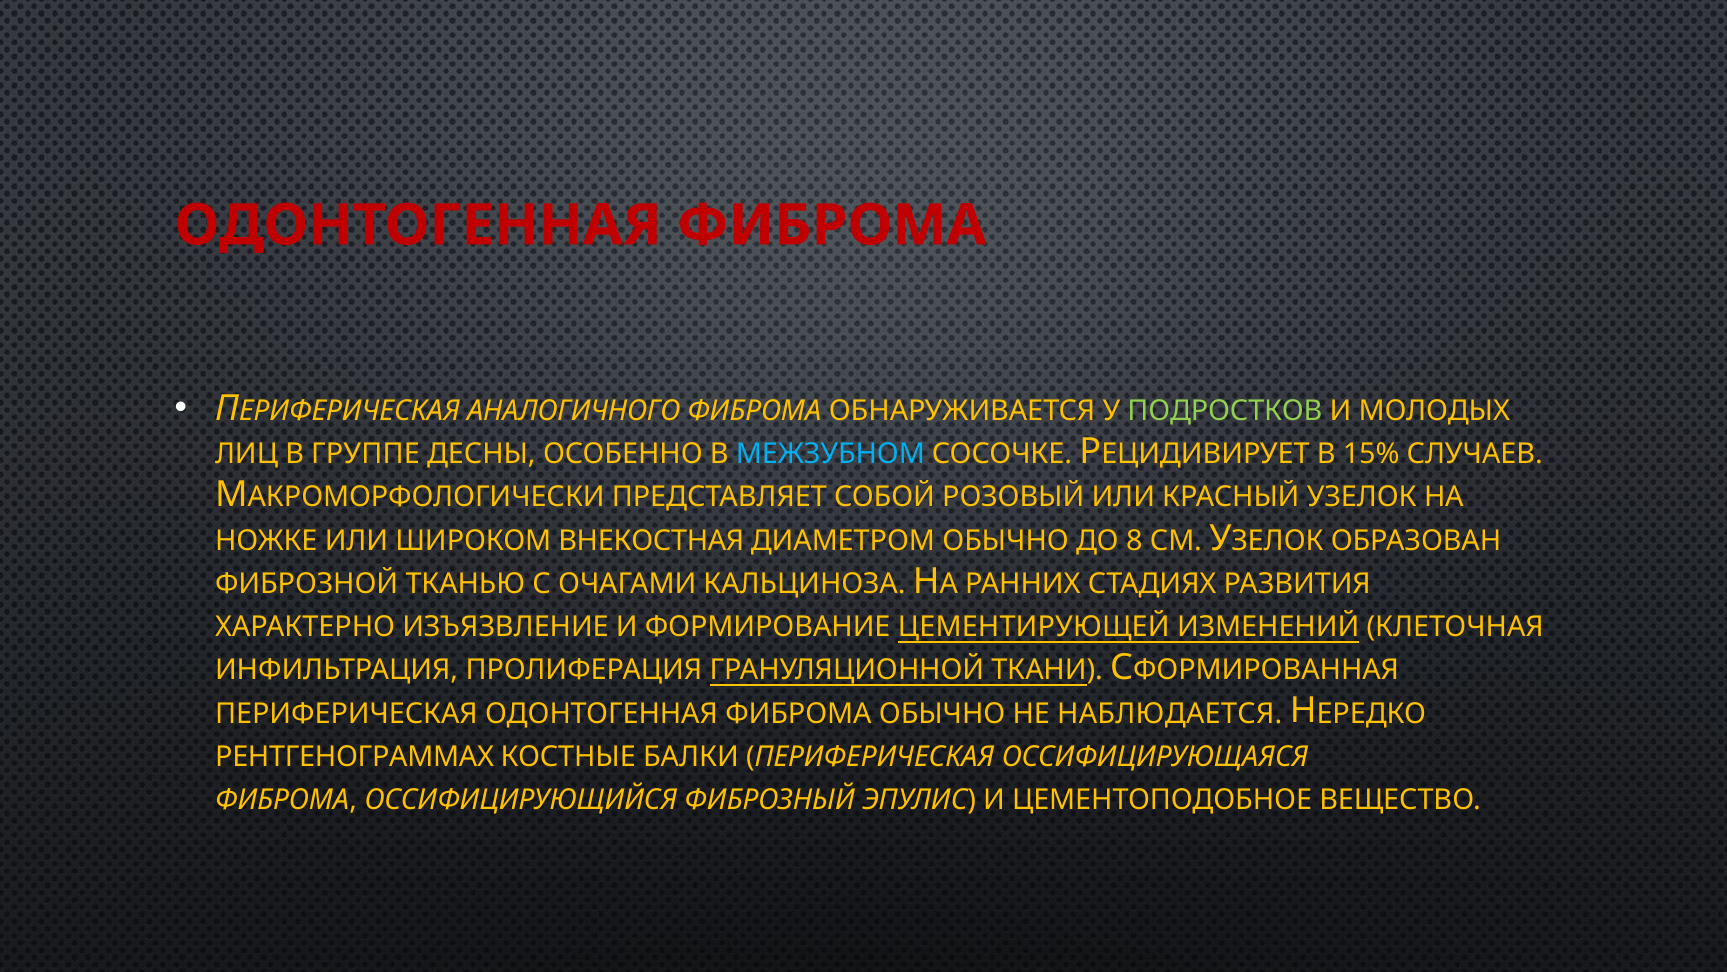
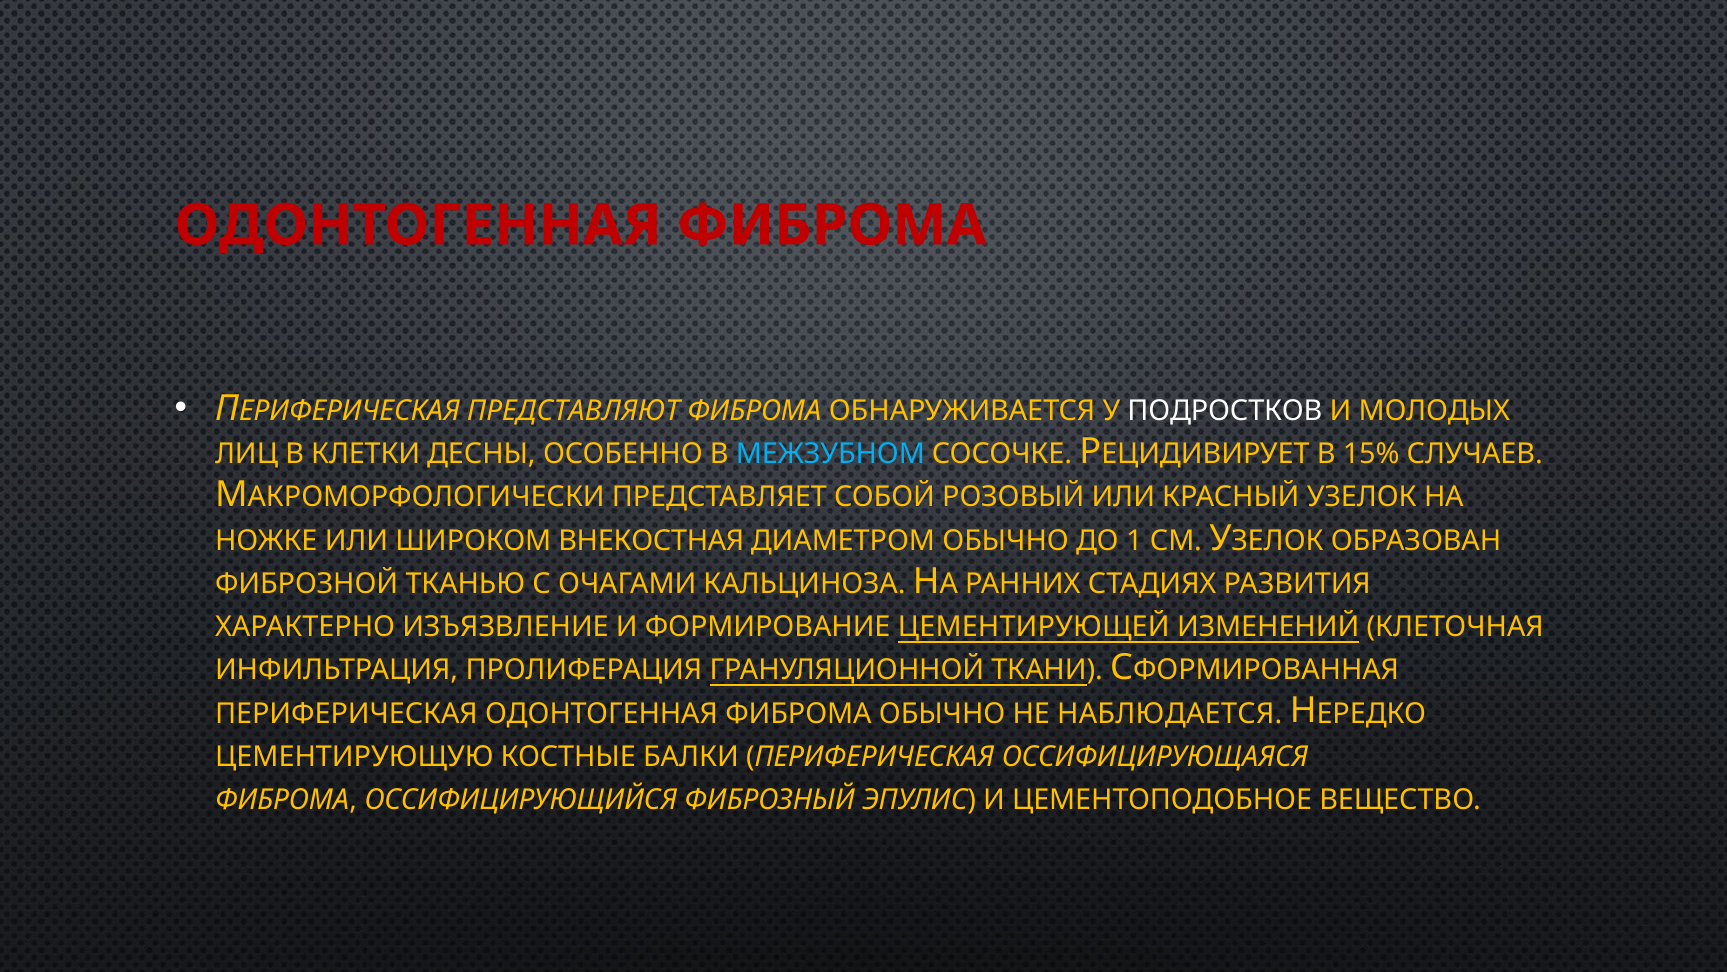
АНАЛОГИЧНОГО: АНАЛОГИЧНОГО -> ПРЕДСТАВЛЯЮТ (574, 411)
ПОДРОСТКОВ colour: light green -> white (1225, 411)
ГРУППЕ: ГРУППЕ -> КЛЕТКИ (366, 454)
8: 8 -> 1 (1134, 540)
РЕНТГЕНОГРАММАХ: РЕНТГЕНОГРАММАХ -> ЦЕМЕНТИРУЮЩУЮ (354, 756)
